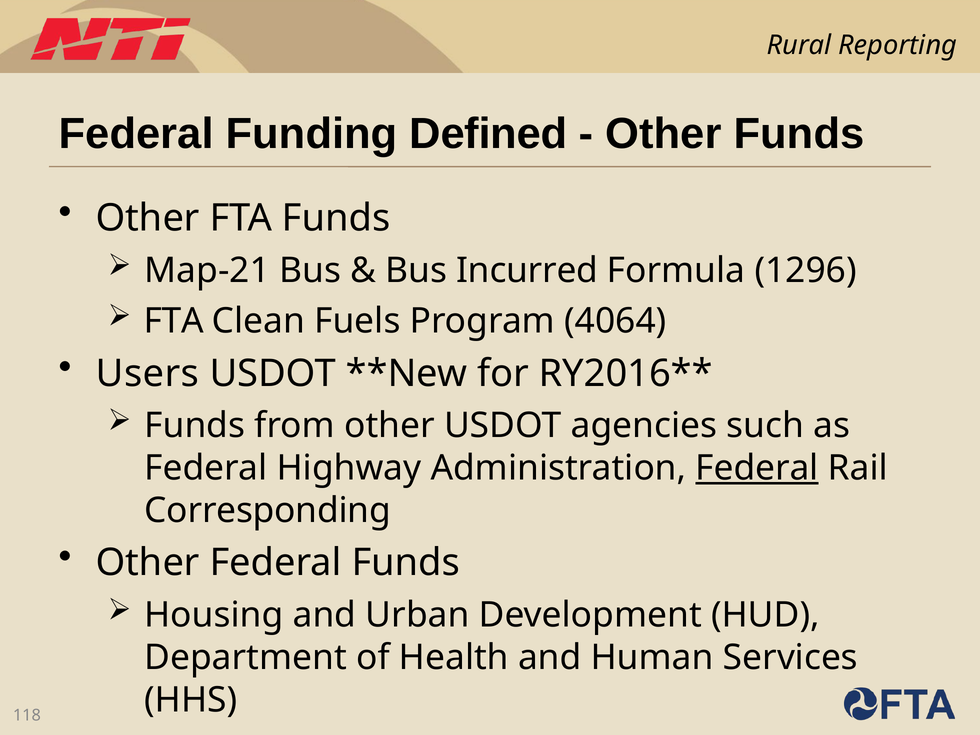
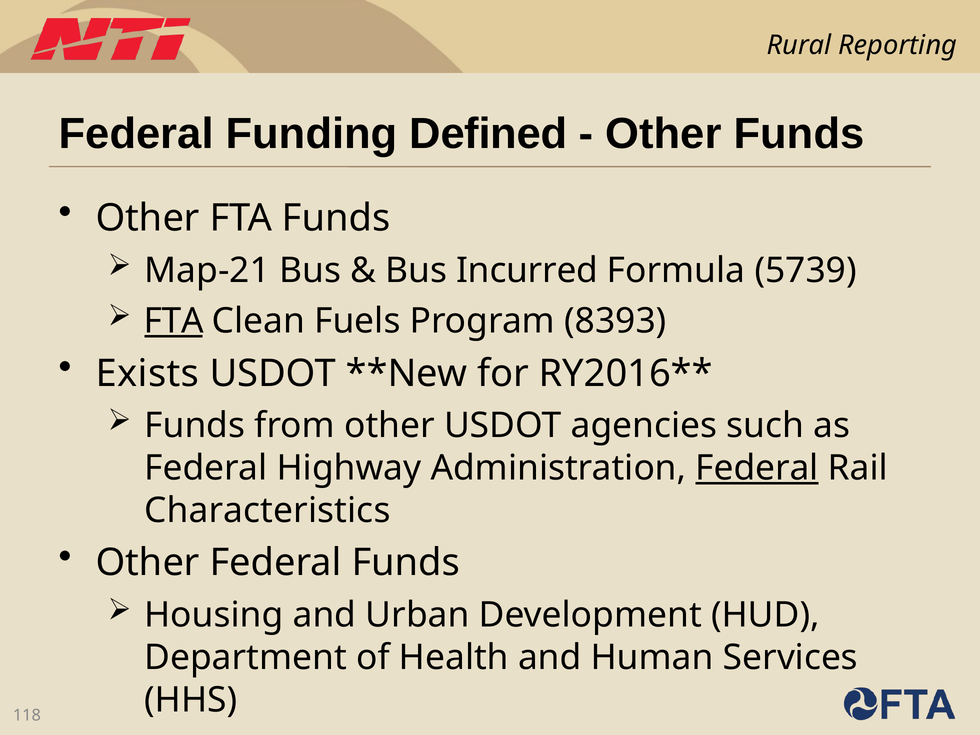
1296: 1296 -> 5739 (806, 270)
FTA underline: none -> present (174, 321)
4064: 4064 -> 8393 (615, 321)
Users: Users -> Exists (147, 373)
Corresponding: Corresponding -> Characteristics (267, 510)
